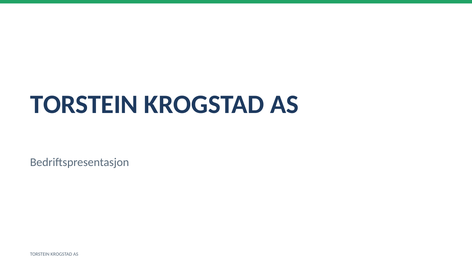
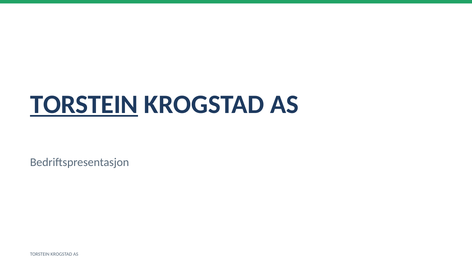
TORSTEIN underline: none -> present (84, 105)
